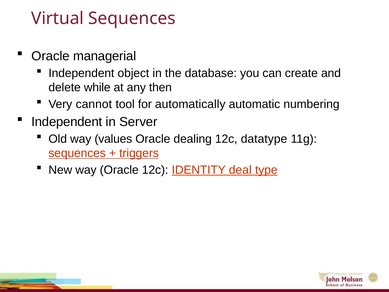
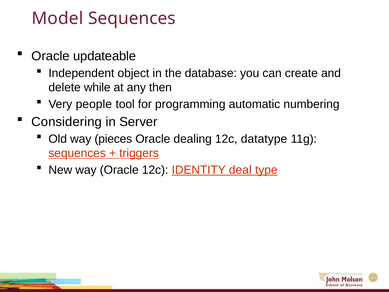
Virtual: Virtual -> Model (57, 18)
managerial: managerial -> updateable (105, 56)
cannot: cannot -> people (94, 104)
automatically: automatically -> programming (190, 104)
Independent: Independent -> Considering (67, 122)
values: values -> pieces (113, 139)
